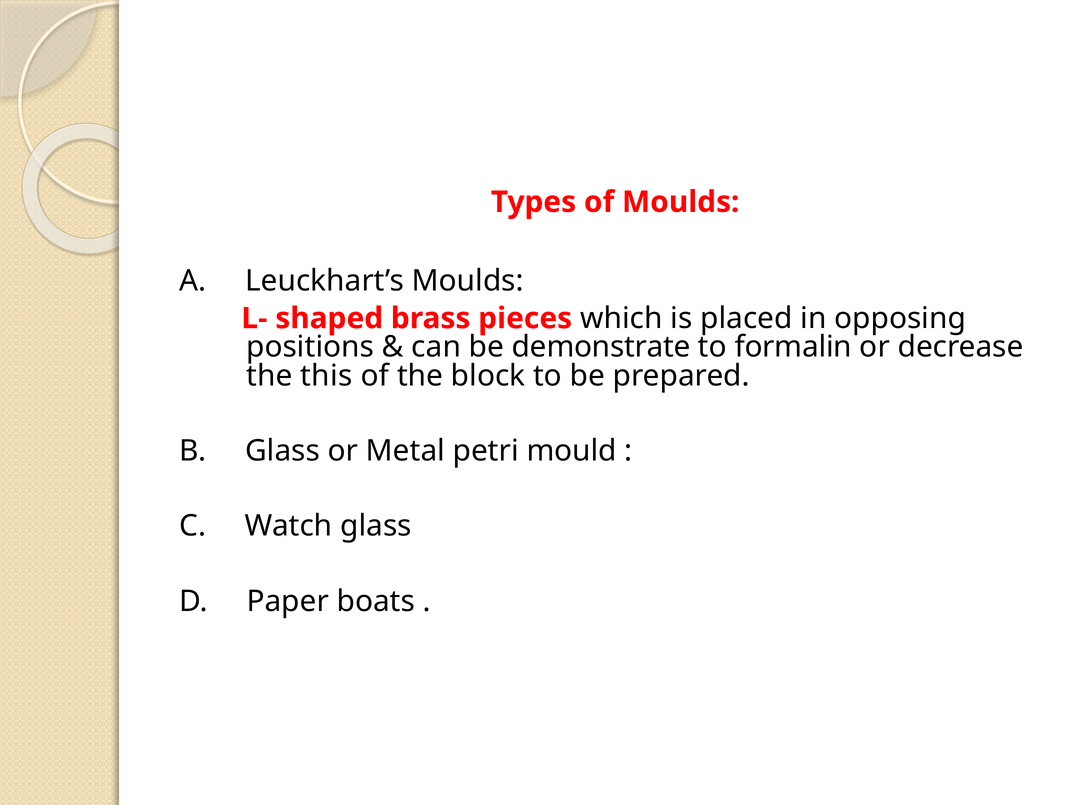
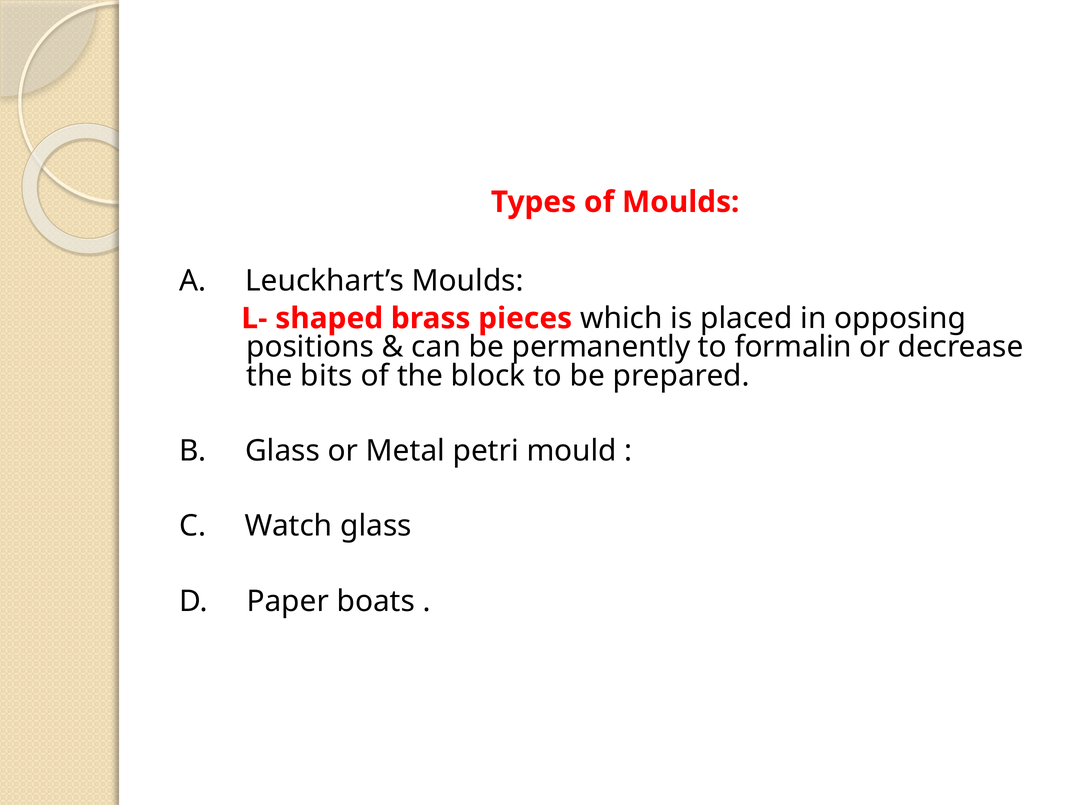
demonstrate: demonstrate -> permanently (601, 347)
this: this -> bits (326, 376)
